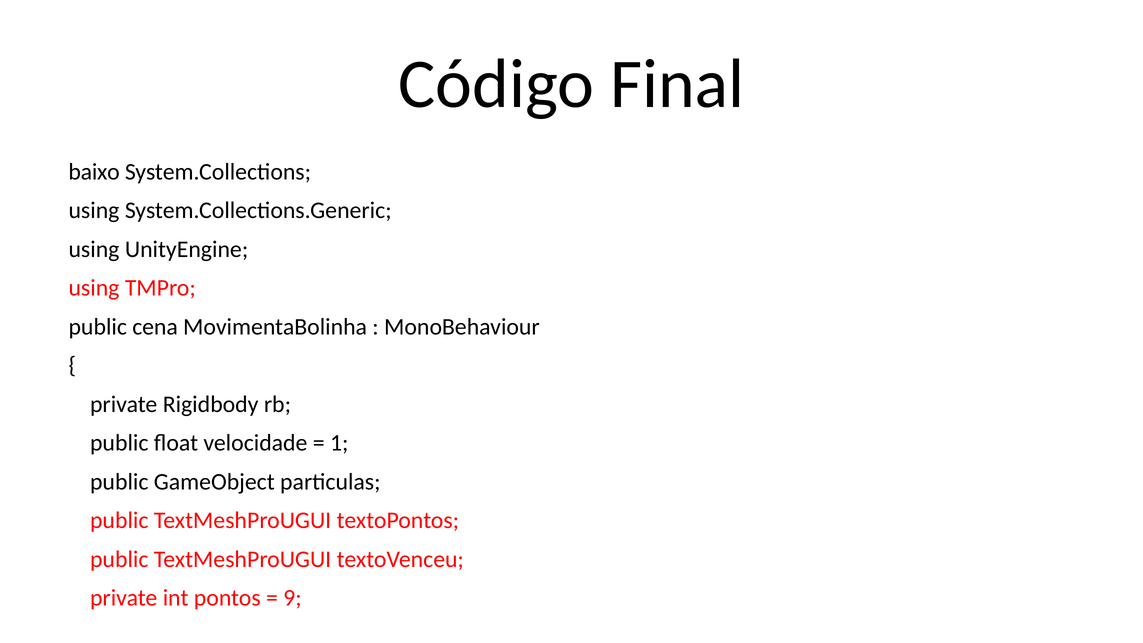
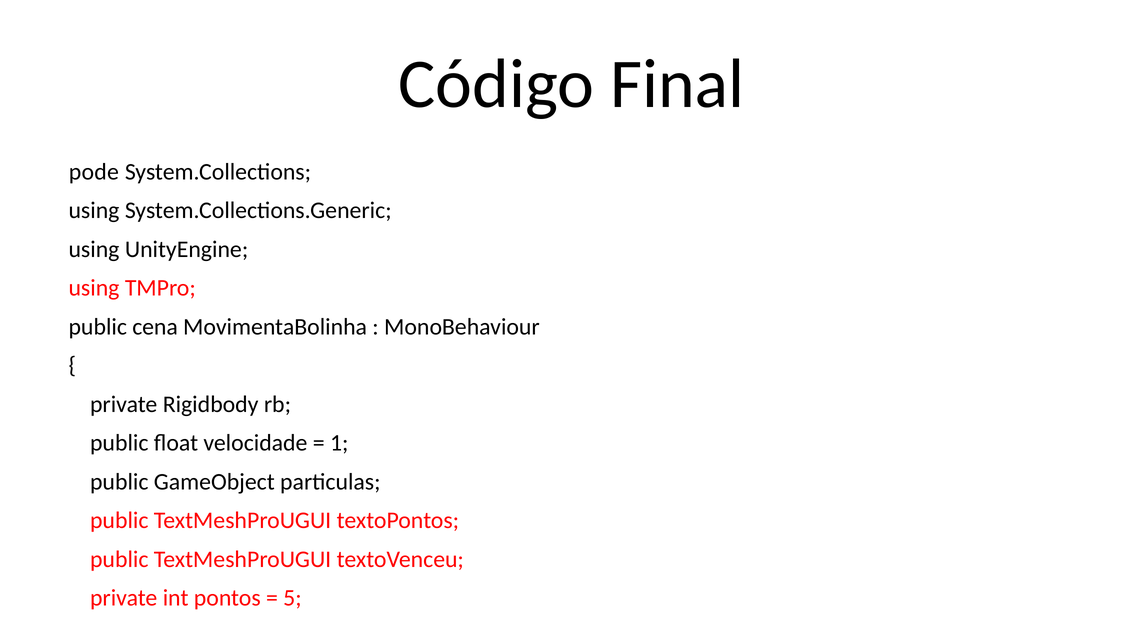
baixo: baixo -> pode (94, 172)
9: 9 -> 5 (292, 598)
